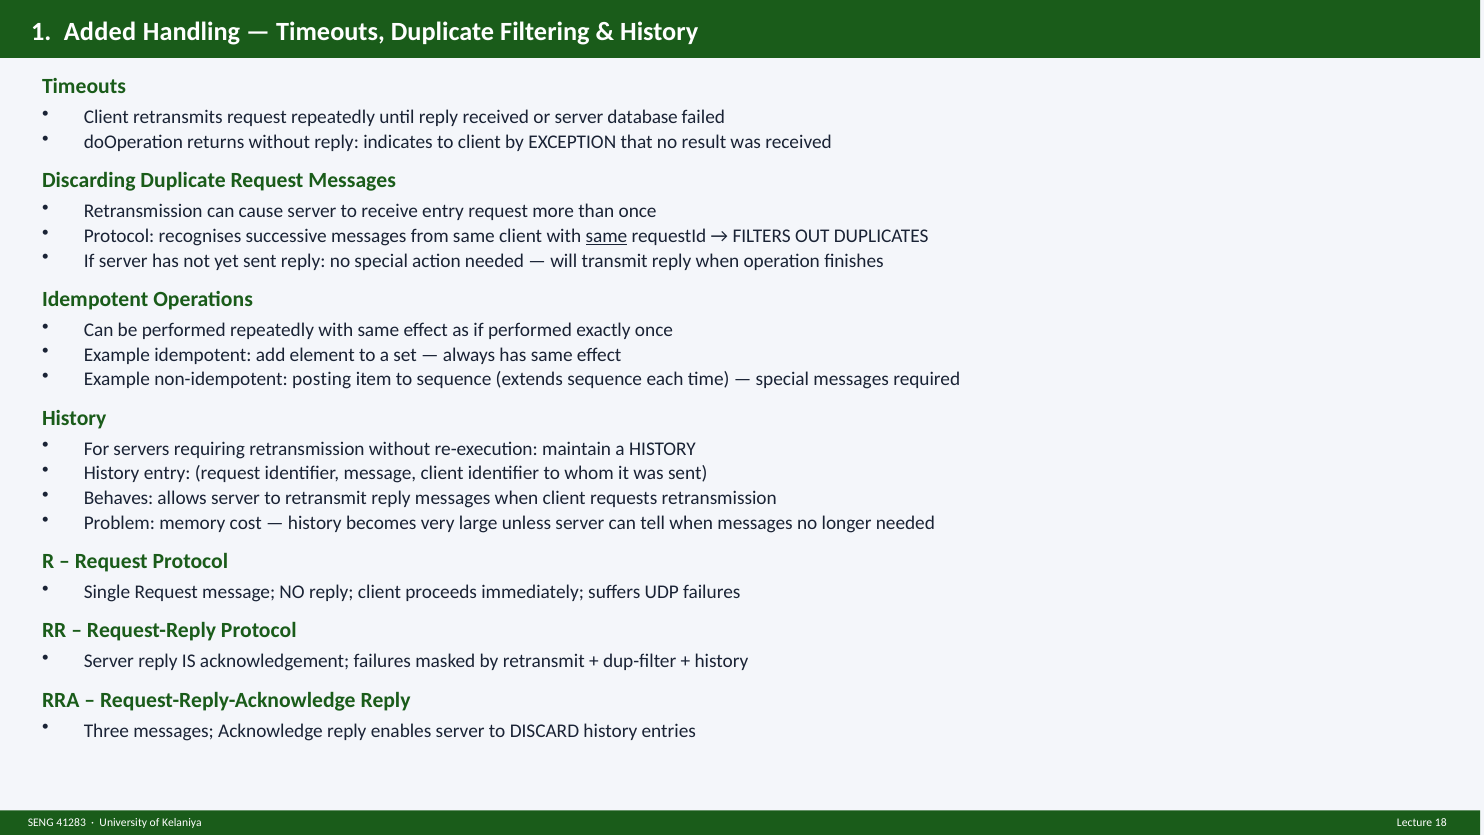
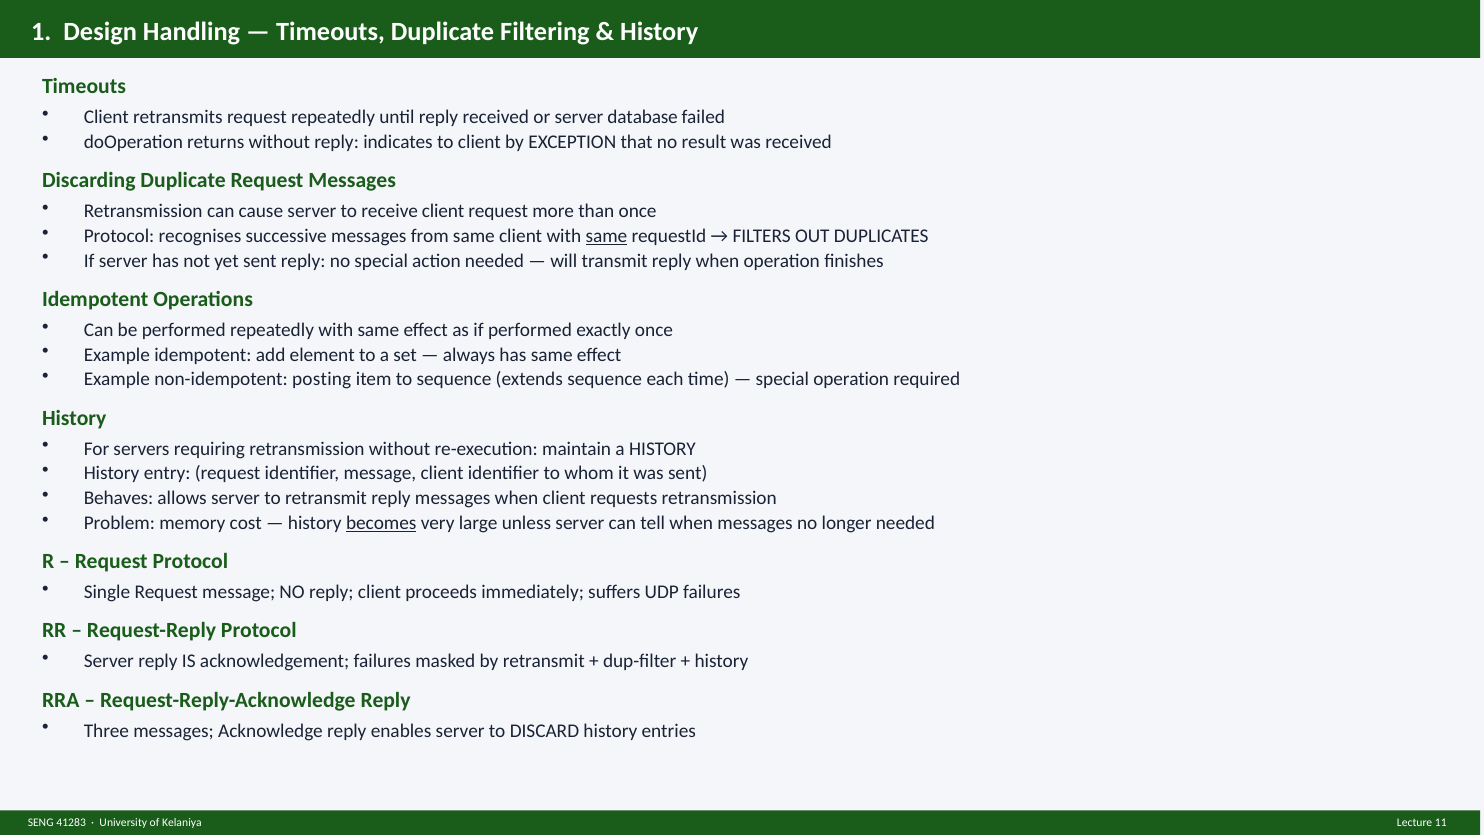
Added: Added -> Design (100, 32)
receive entry: entry -> client (443, 211)
special messages: messages -> operation (851, 379)
becomes underline: none -> present (381, 523)
18: 18 -> 11 (1441, 822)
